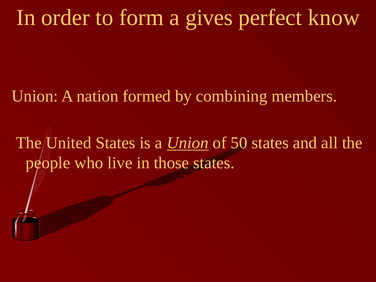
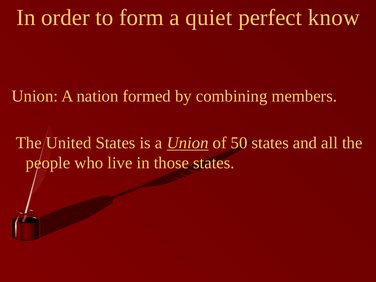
gives: gives -> quiet (209, 18)
